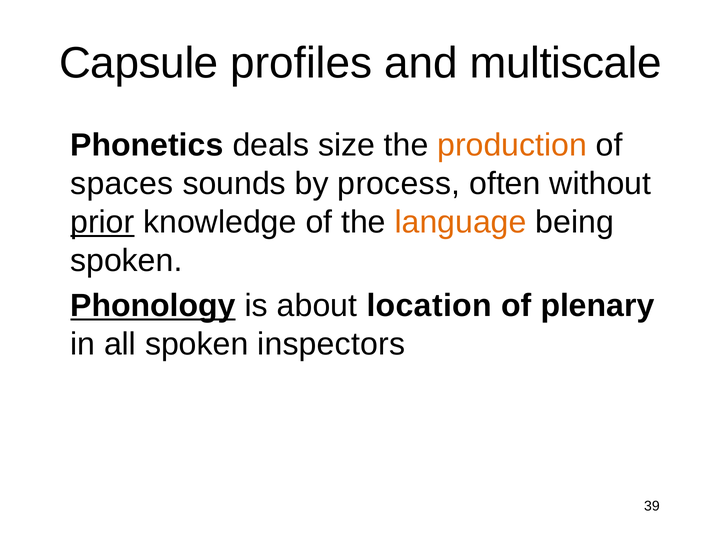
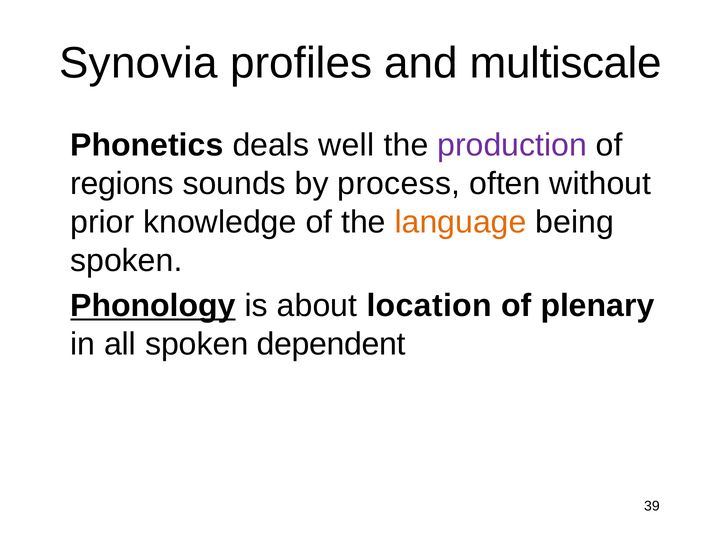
Capsule: Capsule -> Synovia (138, 63)
size: size -> well (346, 145)
production colour: orange -> purple (512, 145)
spaces: spaces -> regions (122, 184)
prior underline: present -> none (102, 222)
inspectors: inspectors -> dependent (331, 344)
